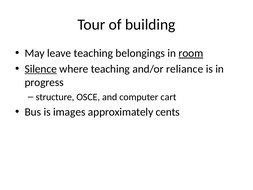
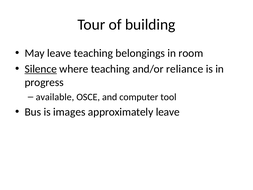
room underline: present -> none (191, 53)
structure: structure -> available (55, 97)
cart: cart -> tool (168, 97)
approximately cents: cents -> leave (168, 112)
